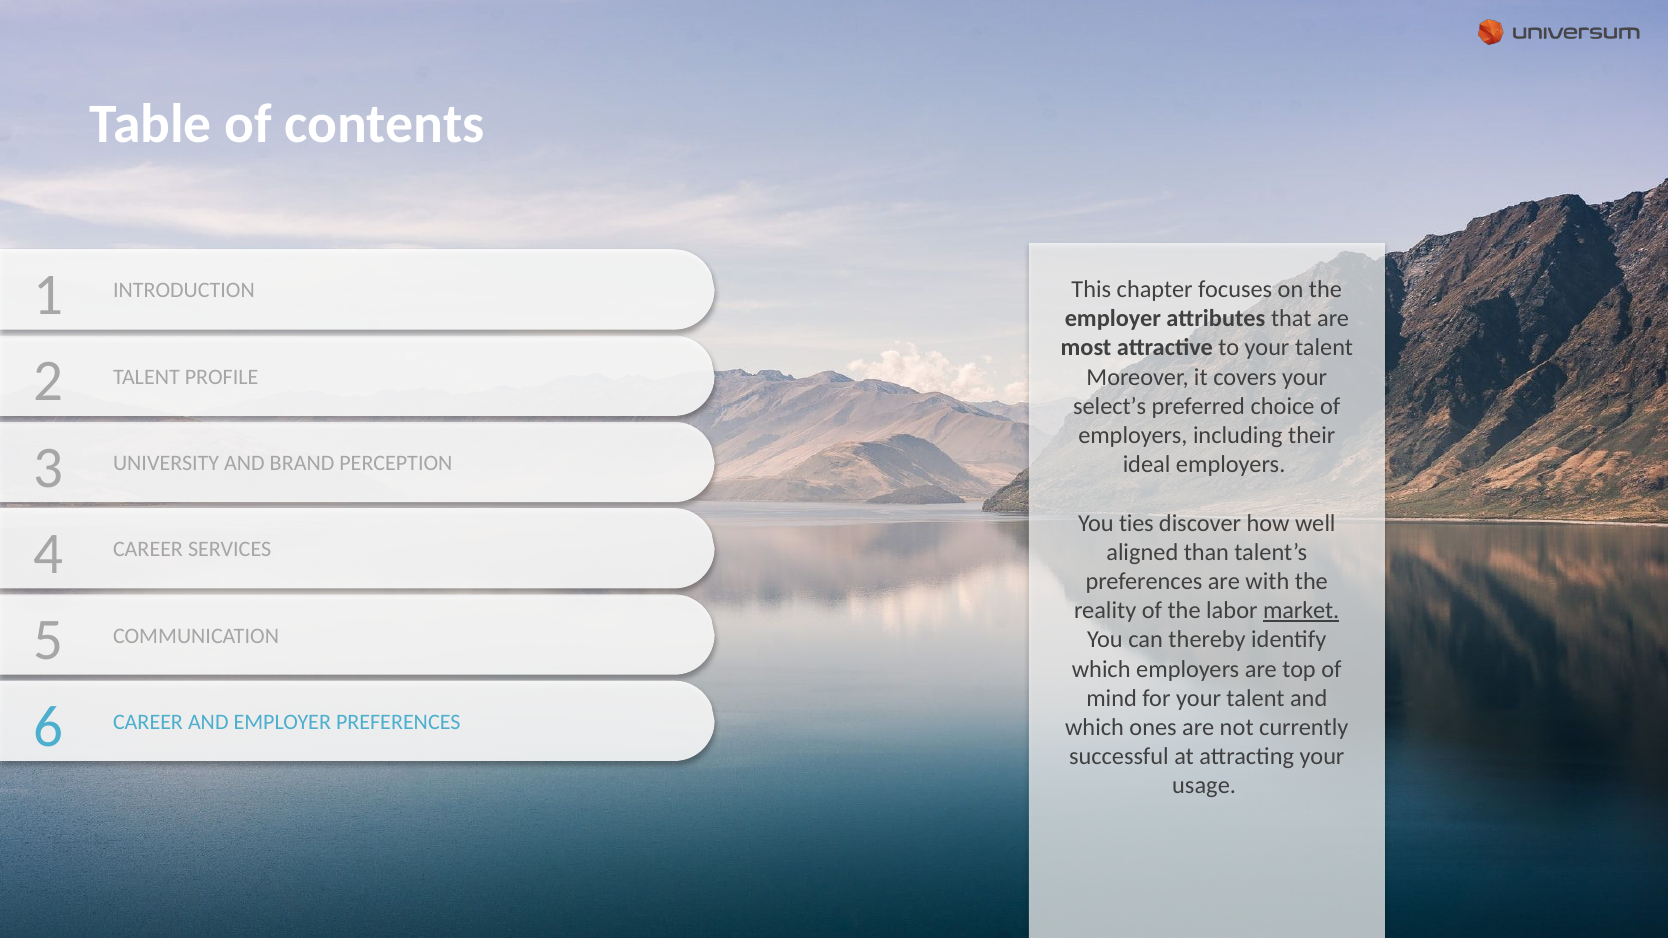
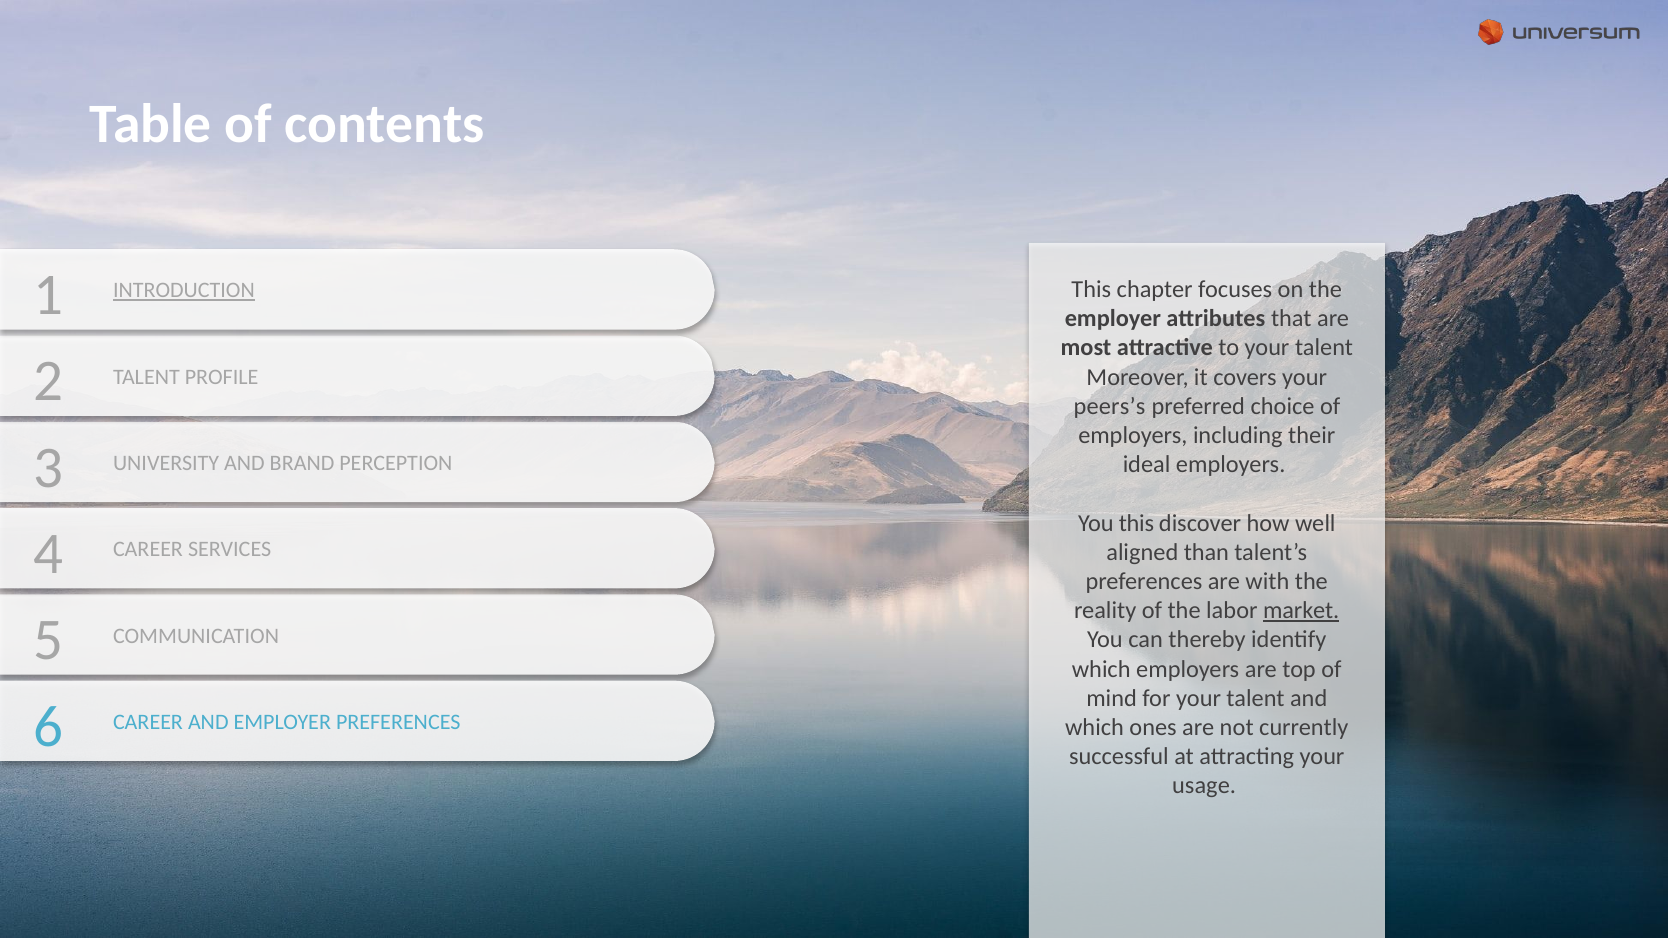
INTRODUCTION underline: none -> present (184, 291)
select’s: select’s -> peers’s (1110, 406)
You ties: ties -> this (1136, 523)
